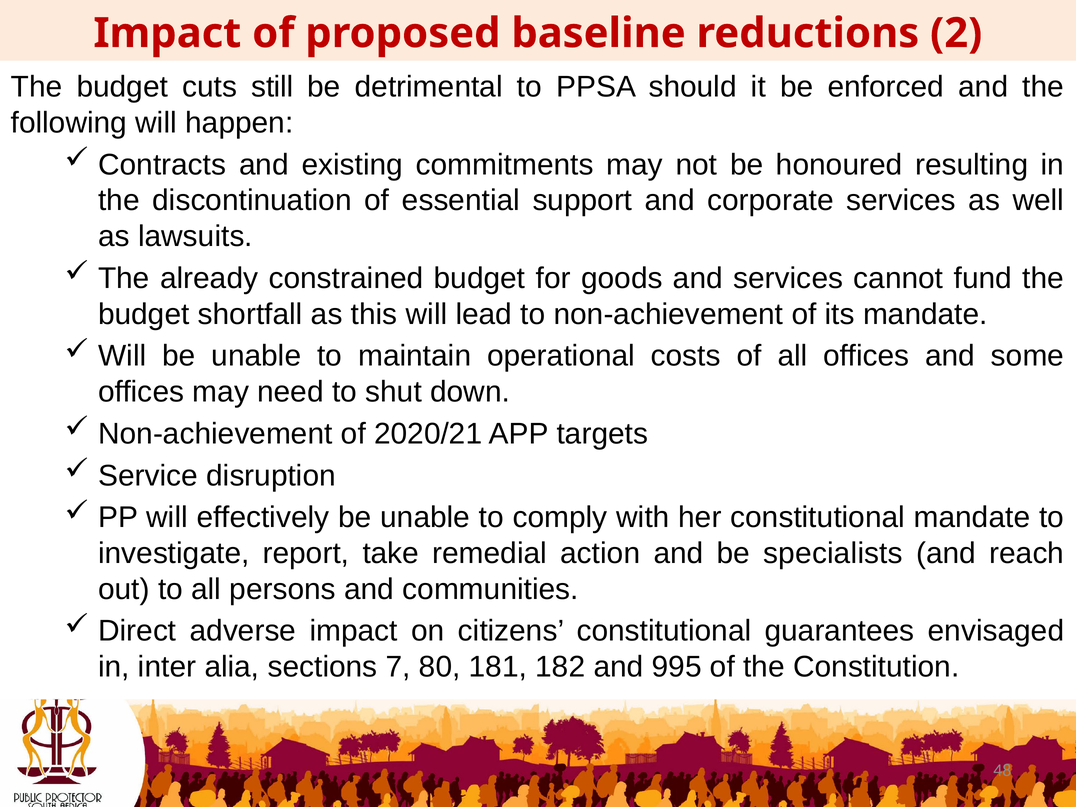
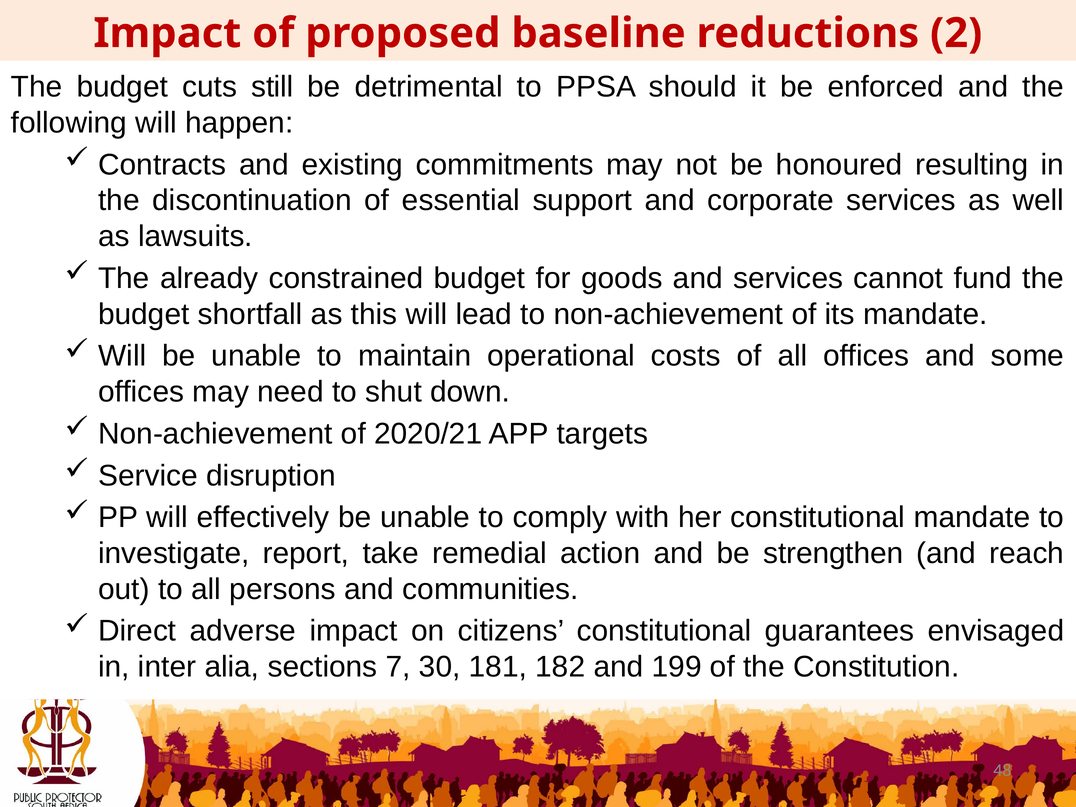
specialists: specialists -> strengthen (833, 553)
80: 80 -> 30 (440, 667)
995: 995 -> 199 (677, 667)
